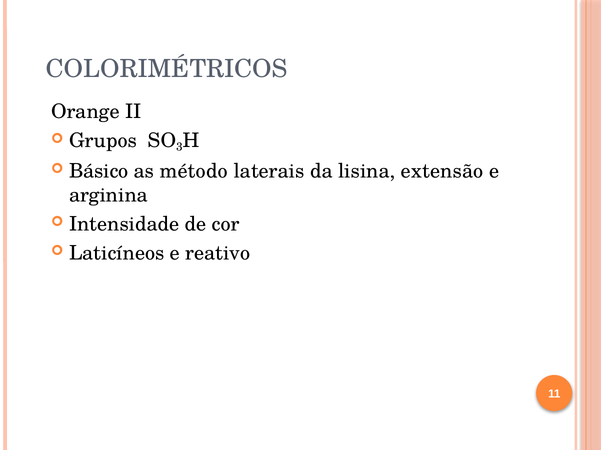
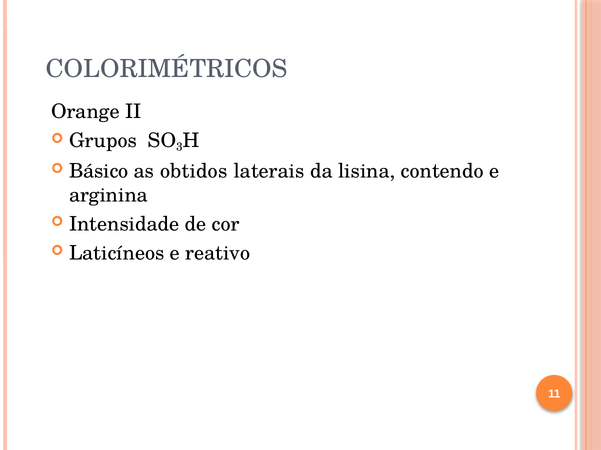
método: método -> obtidos (194, 172)
extensão: extensão -> contendo (442, 172)
